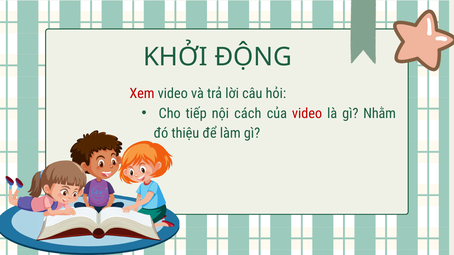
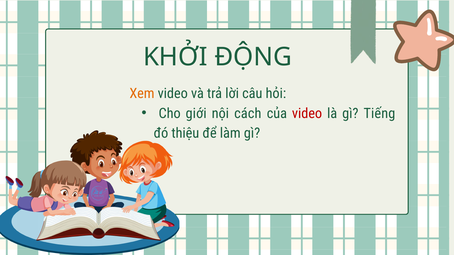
Xem colour: red -> orange (142, 94)
tiếp: tiếp -> giới (196, 114)
Nhằm: Nhằm -> Tiếng (379, 114)
